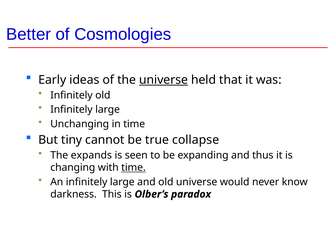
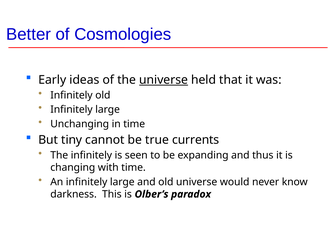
collapse: collapse -> currents (196, 140)
The expands: expands -> infinitely (91, 155)
time underline: present -> none (133, 168)
